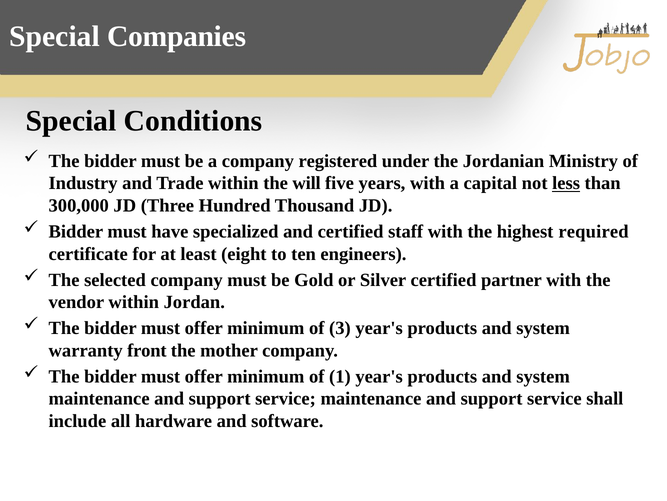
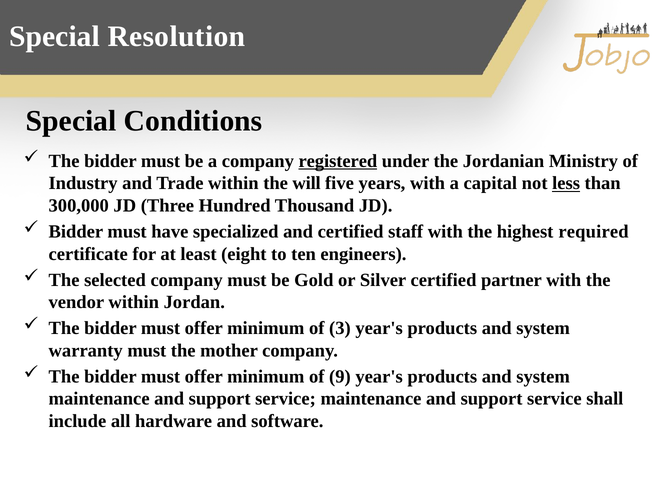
Companies: Companies -> Resolution (176, 36)
registered underline: none -> present (338, 161)
warranty front: front -> must (147, 350)
1: 1 -> 9 (340, 376)
